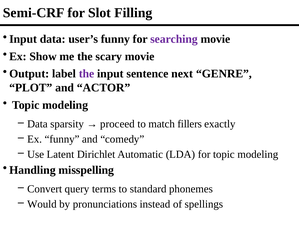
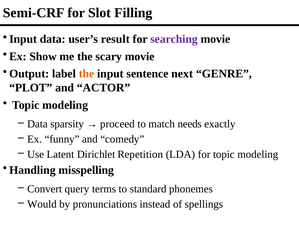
user’s funny: funny -> result (115, 39)
the colour: purple -> orange (87, 73)
fillers: fillers -> needs (190, 124)
Automatic: Automatic -> Repetition (140, 154)
